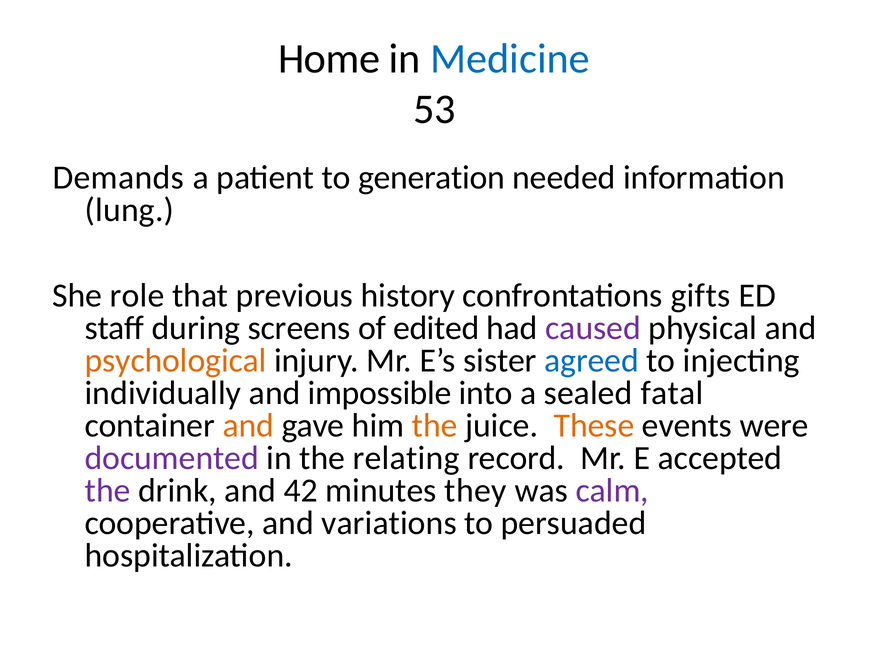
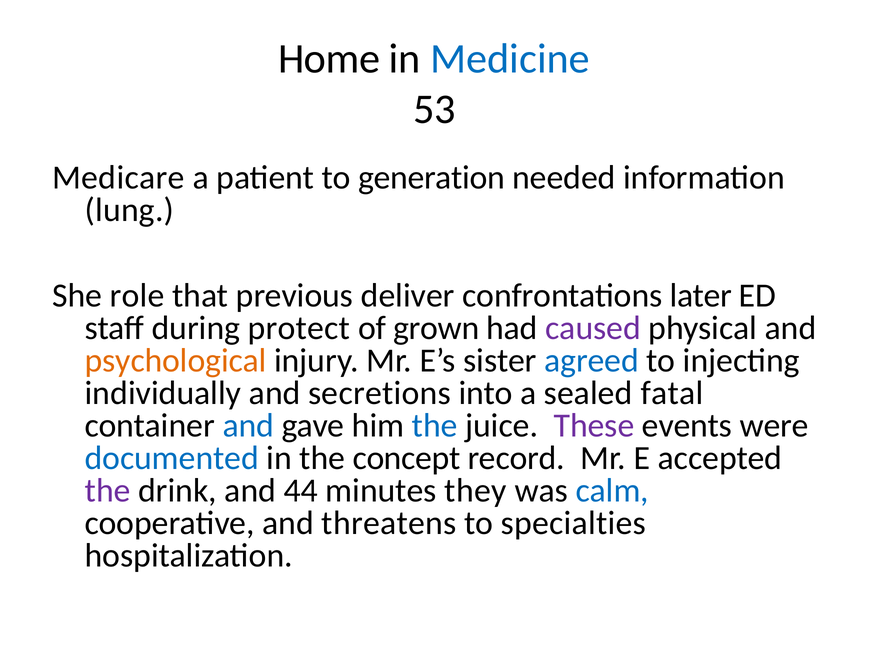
Demands: Demands -> Medicare (118, 178)
history: history -> deliver (408, 296)
gifts: gifts -> later (701, 296)
screens: screens -> protect (299, 328)
edited: edited -> grown (436, 328)
impossible: impossible -> secretions (379, 393)
and colour: orange -> blue (248, 425)
the colour: orange -> blue (435, 425)
These colour: orange -> purple (594, 425)
documented colour: purple -> blue (172, 458)
relating: relating -> concept (407, 458)
42: 42 -> 44 (301, 490)
calm colour: purple -> blue (612, 490)
variations: variations -> threatens (389, 523)
persuaded: persuaded -> specialties (573, 523)
